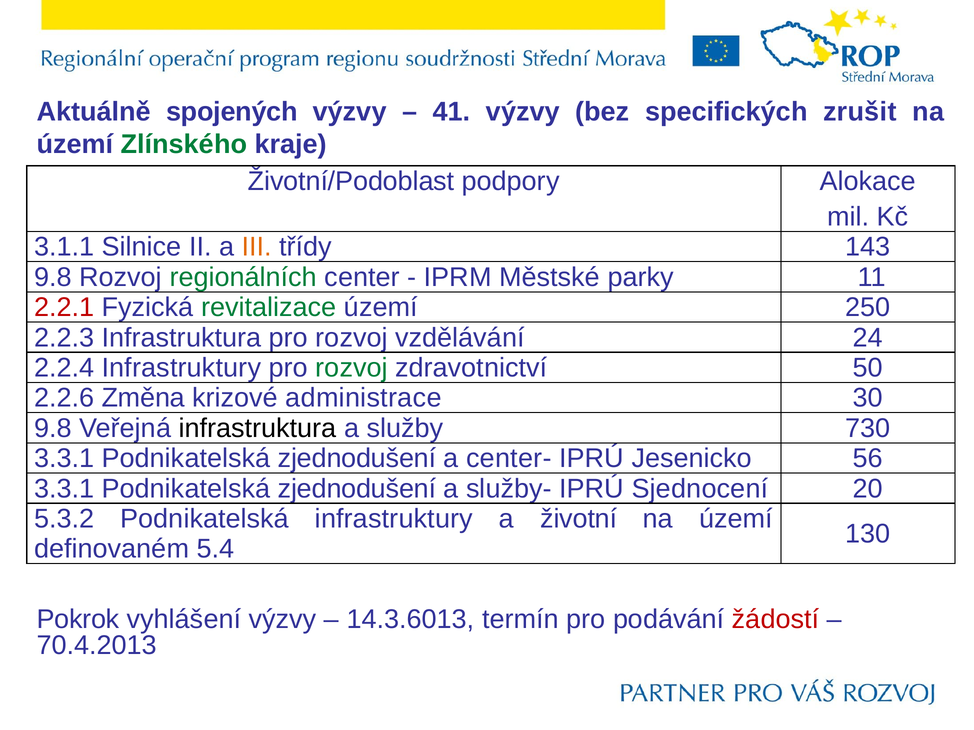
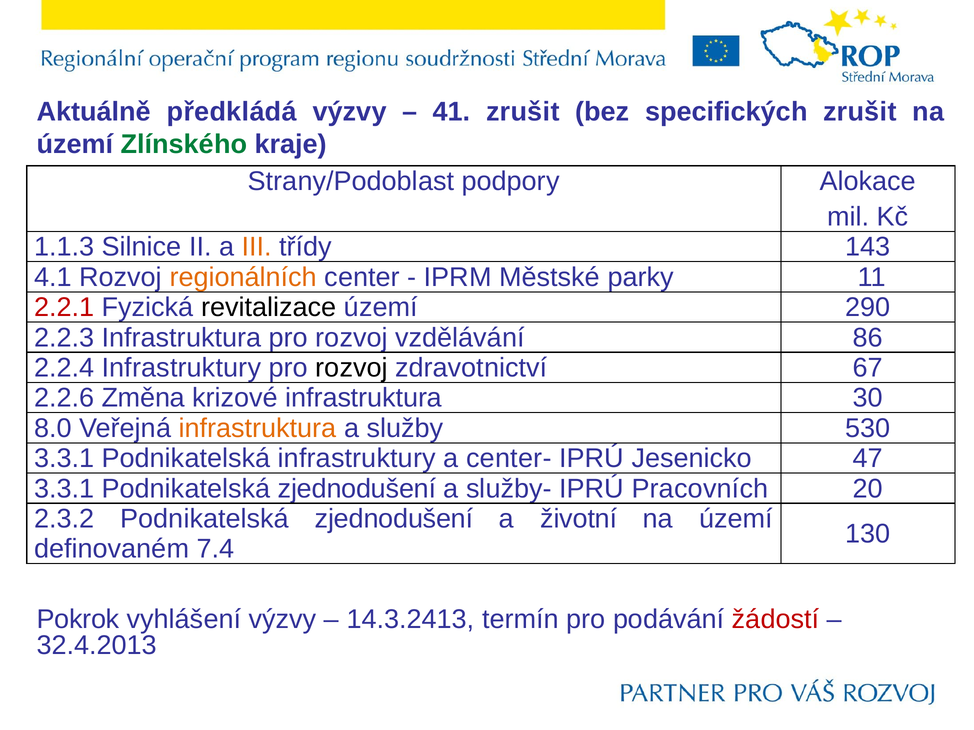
spojených: spojených -> předkládá (232, 112)
41 výzvy: výzvy -> zrušit (523, 112)
Životní/Podoblast: Životní/Podoblast -> Strany/Podoblast (351, 181)
3.1.1: 3.1.1 -> 1.1.3 (64, 247)
9.8: 9.8 -> 4.1 (53, 277)
regionálních colour: green -> orange (243, 277)
revitalizace colour: green -> black (269, 308)
250: 250 -> 290 (868, 308)
24: 24 -> 86 (868, 338)
rozvoj colour: green -> black (352, 368)
50: 50 -> 67 (868, 368)
krizové administrace: administrace -> infrastruktura (364, 398)
9.8: 9.8 -> 8.0 (53, 428)
infrastruktura colour: black -> orange (258, 428)
730: 730 -> 530 (868, 428)
zjednodušení: zjednodušení -> infrastruktury (357, 459)
56: 56 -> 47 (868, 459)
Sjednocení: Sjednocení -> Pracovních (700, 489)
5.3.2: 5.3.2 -> 2.3.2 (64, 519)
infrastruktury: infrastruktury -> zjednodušení (394, 519)
5.4: 5.4 -> 7.4 (215, 549)
14.3.6013: 14.3.6013 -> 14.3.2413 (410, 620)
70.4.2013: 70.4.2013 -> 32.4.2013 (97, 646)
